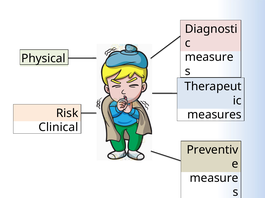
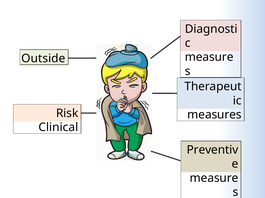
Physical: Physical -> Outside (43, 59)
